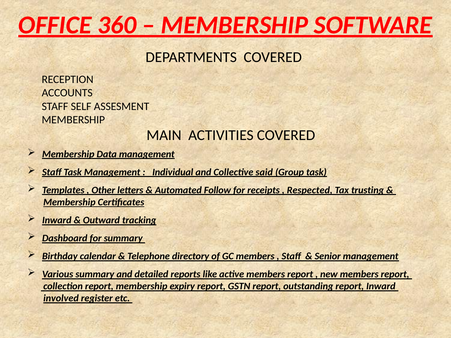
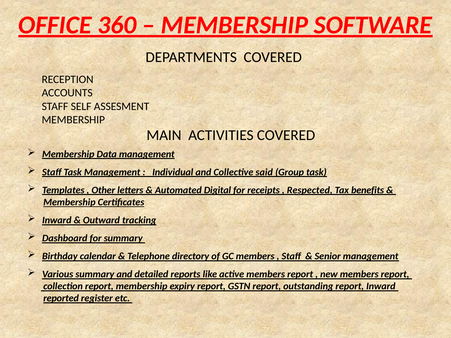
Follow: Follow -> Digital (217, 190)
trusting: trusting -> benefits (368, 190)
involved: involved -> reported (61, 299)
